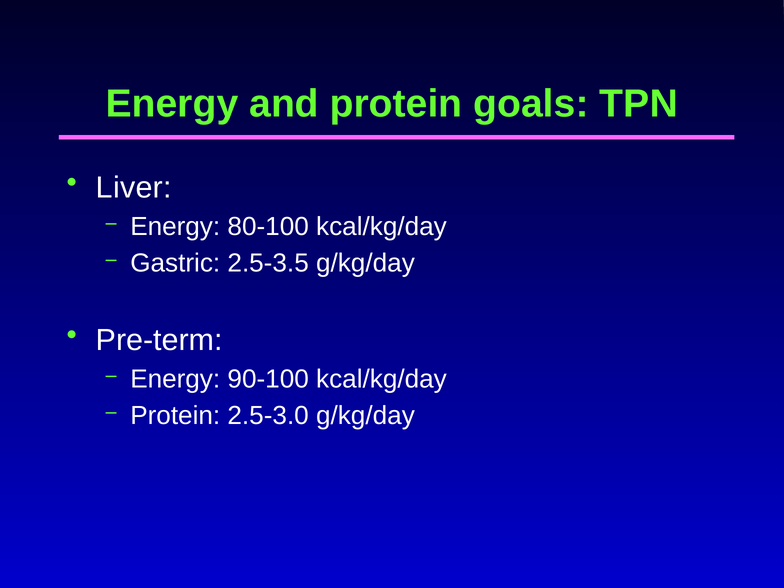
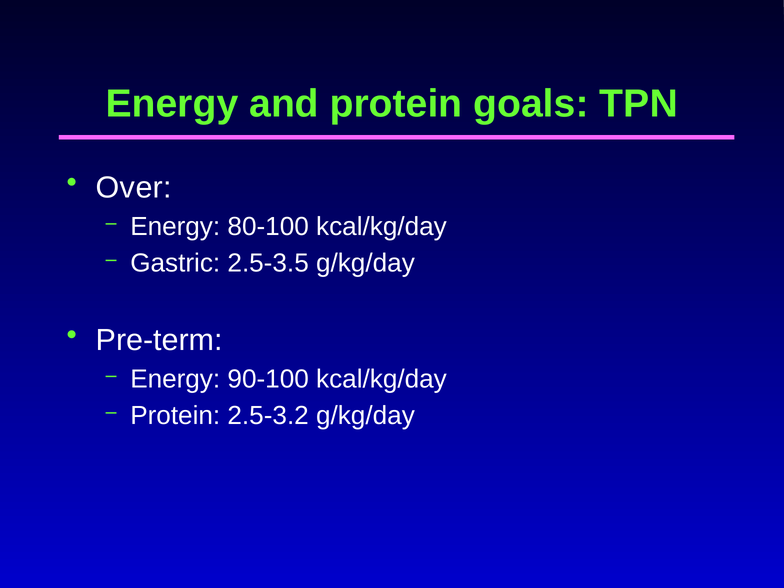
Liver: Liver -> Over (134, 188)
2.5-3.0: 2.5-3.0 -> 2.5-3.2 (268, 416)
